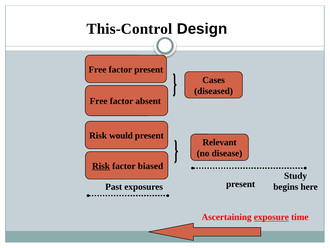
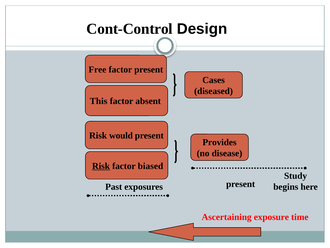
This-Control: This-Control -> Cont-Control (130, 29)
Free: Free -> This (99, 101)
Relevant: Relevant -> Provides (220, 142)
exposure underline: present -> none (271, 217)
